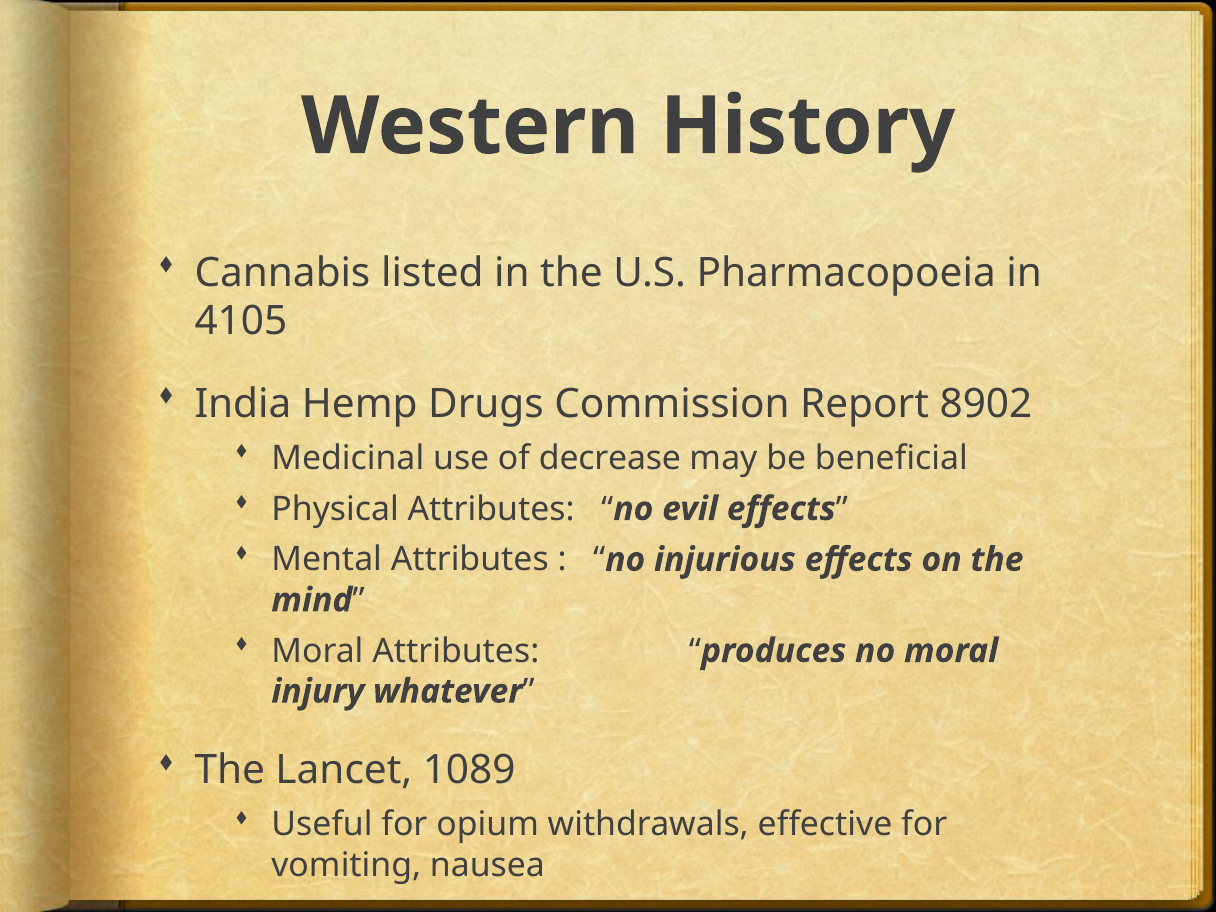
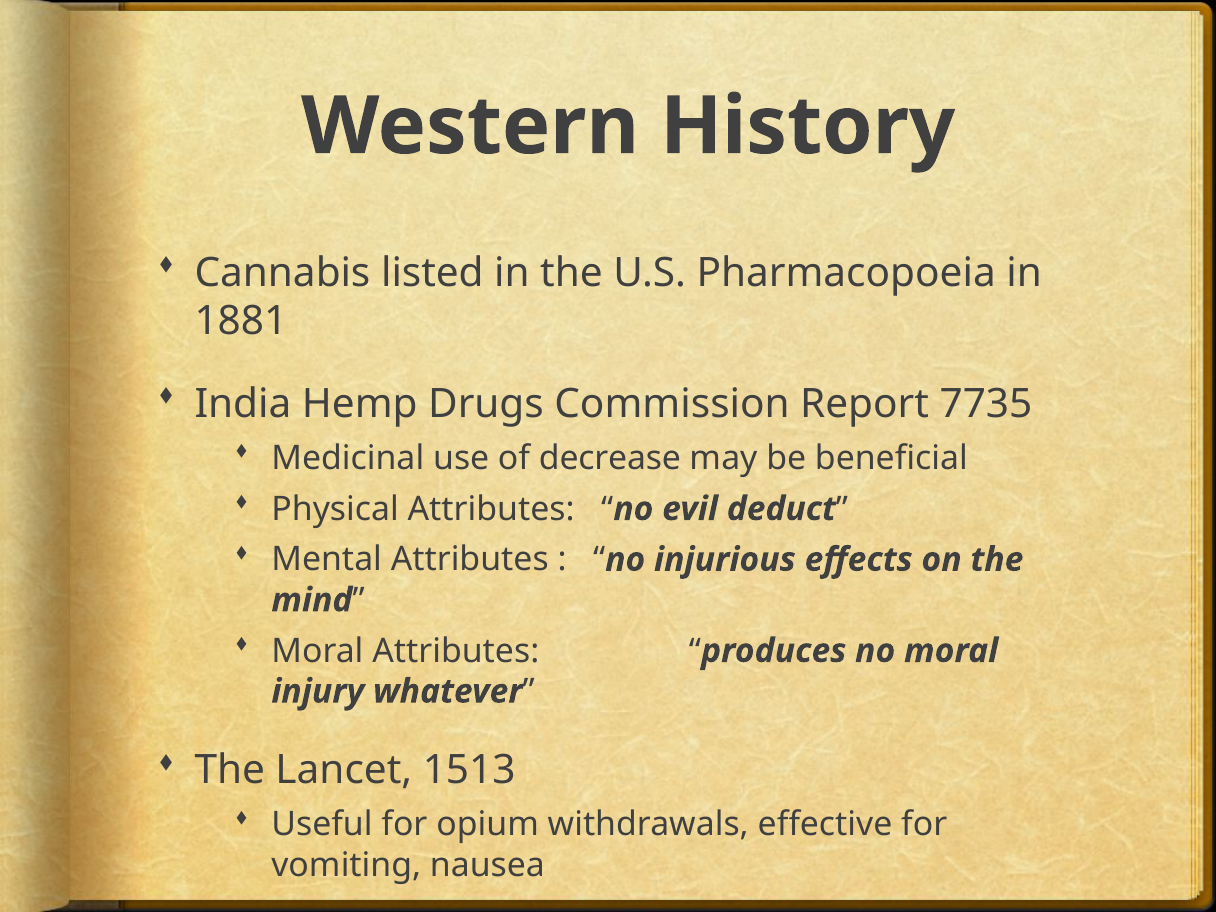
4105: 4105 -> 1881 (241, 321)
8902: 8902 -> 7735 (986, 404)
evil effects: effects -> deduct (781, 509)
1089: 1089 -> 1513 (469, 770)
